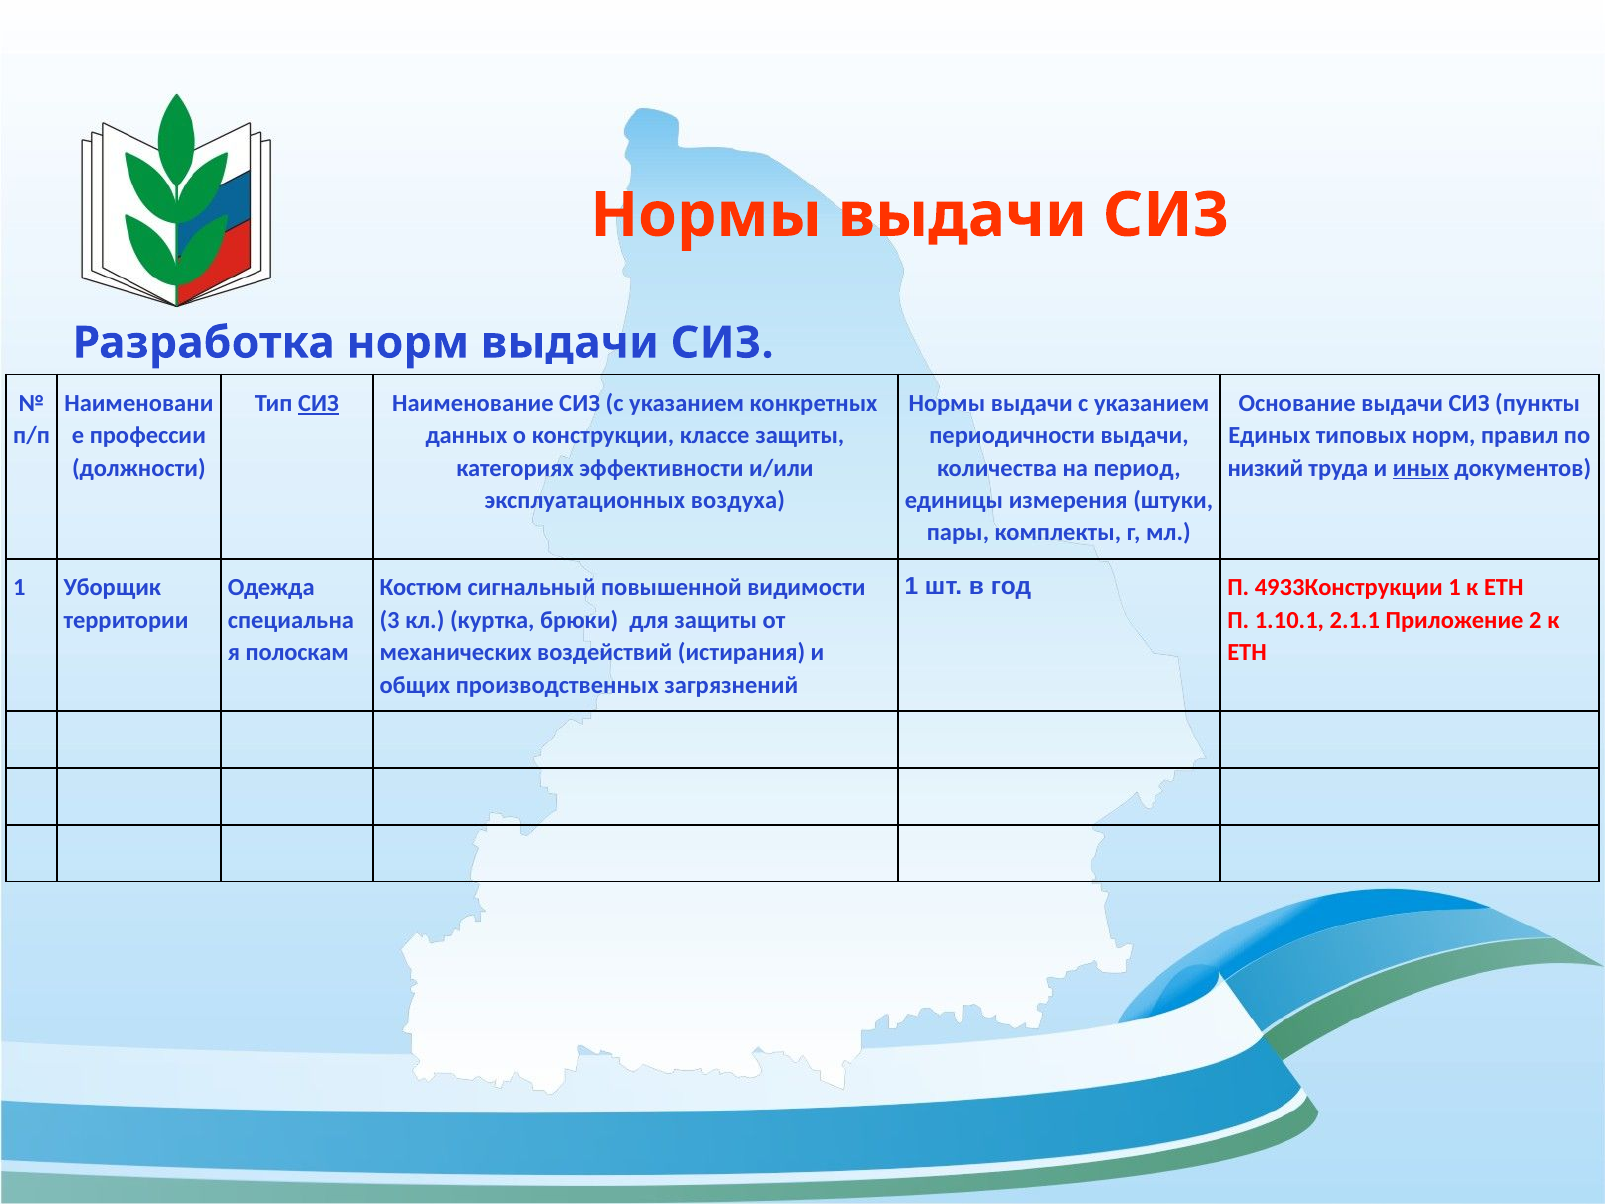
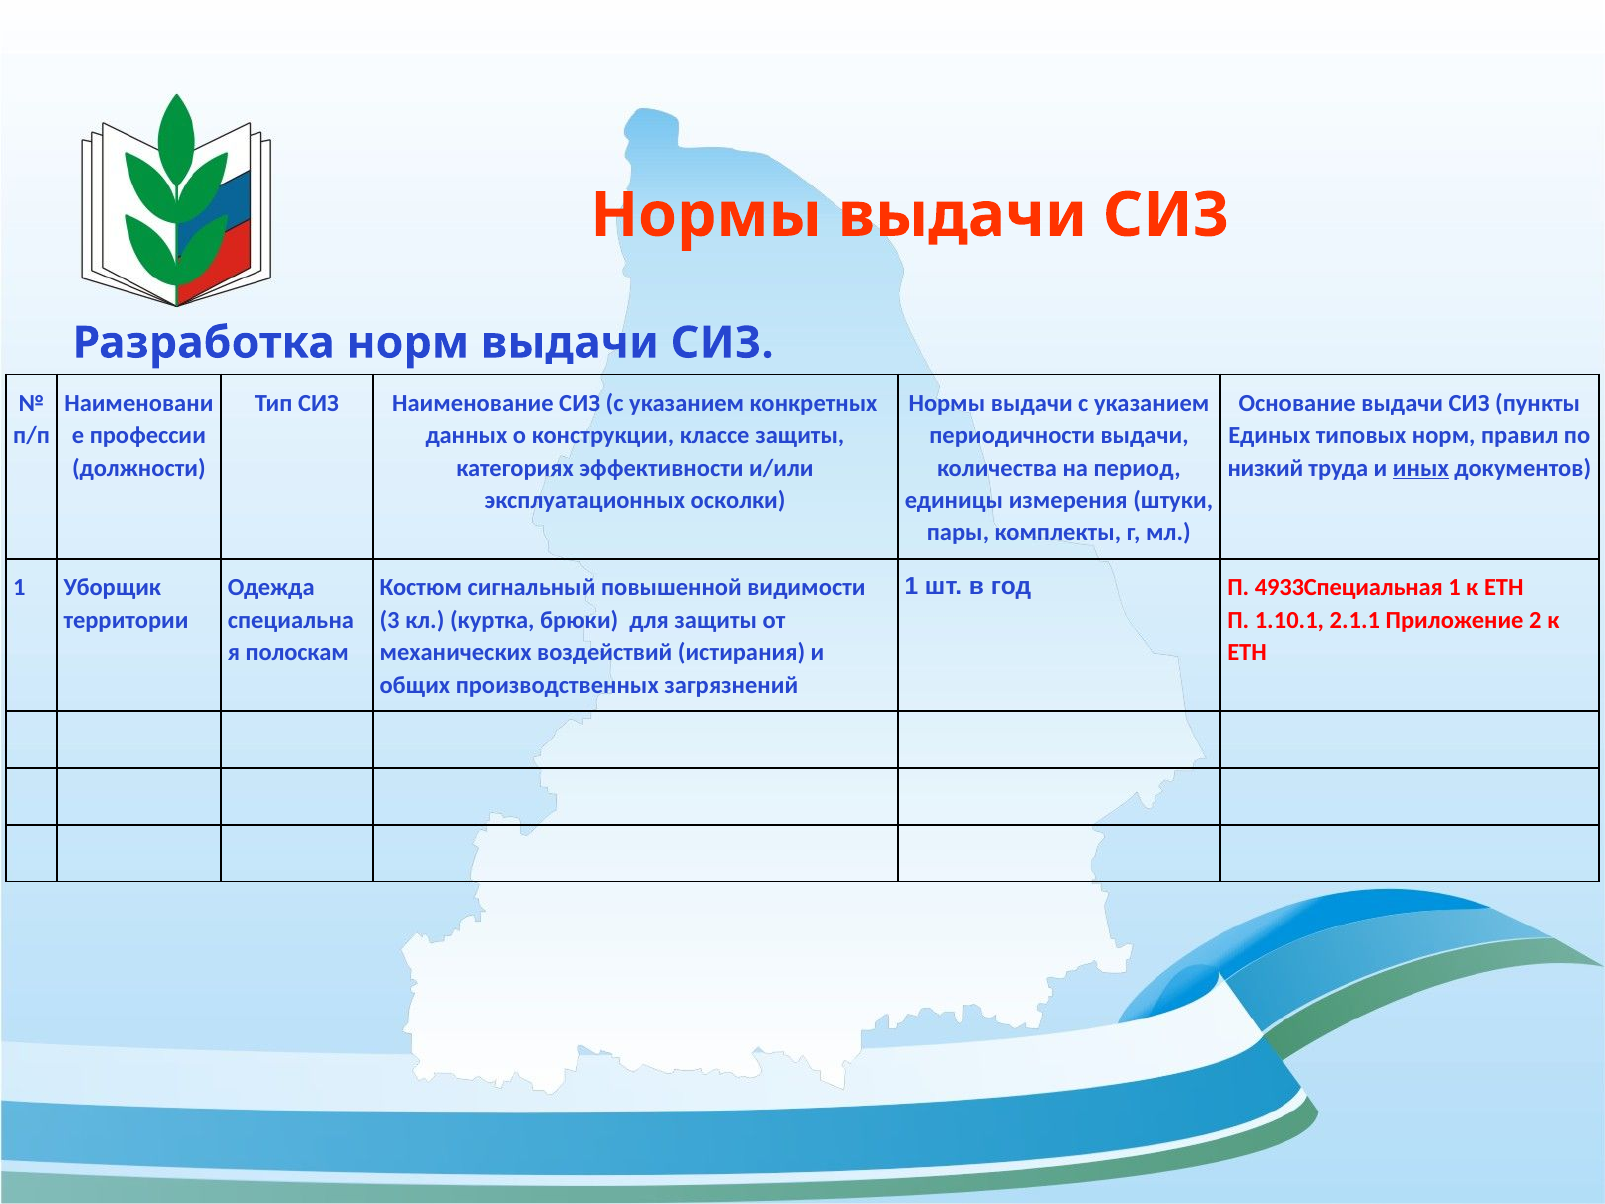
СИЗ underline: present -> none (318, 403)
воздуха: воздуха -> осколки (738, 500)
4933Конструкции: 4933Конструкции -> 4933Специальная (1349, 588)
